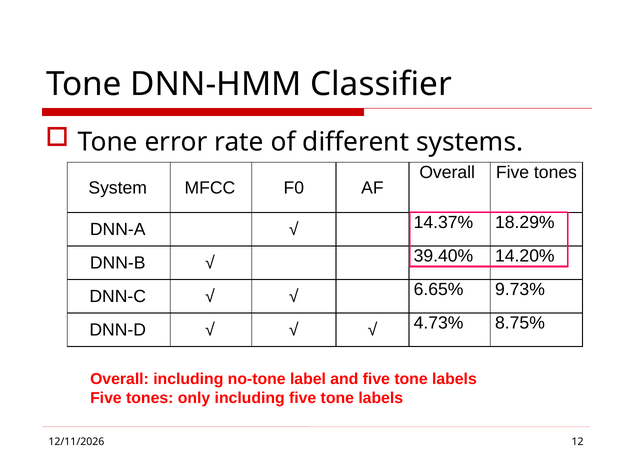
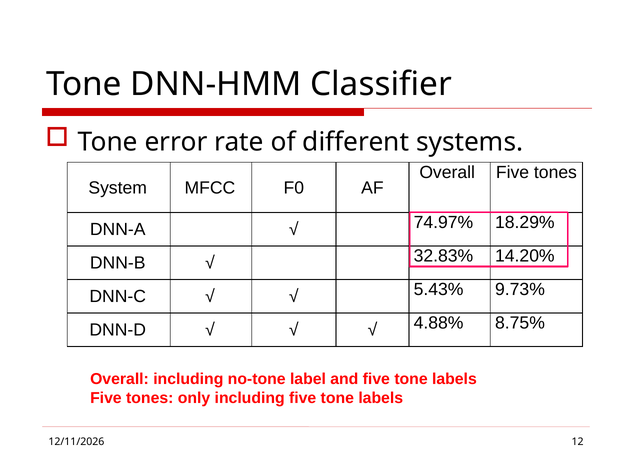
14.37%: 14.37% -> 74.97% (443, 223)
39.40%: 39.40% -> 32.83% (443, 256)
6.65%: 6.65% -> 5.43% (439, 290)
4.73%: 4.73% -> 4.88% (439, 323)
